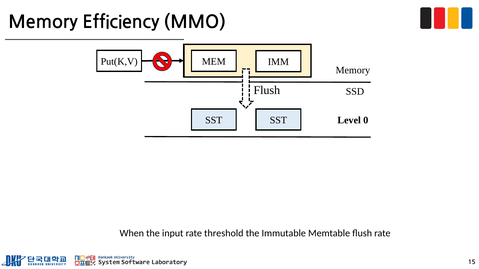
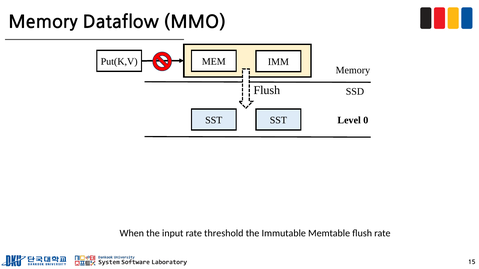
Efficiency: Efficiency -> Dataflow (121, 22)
